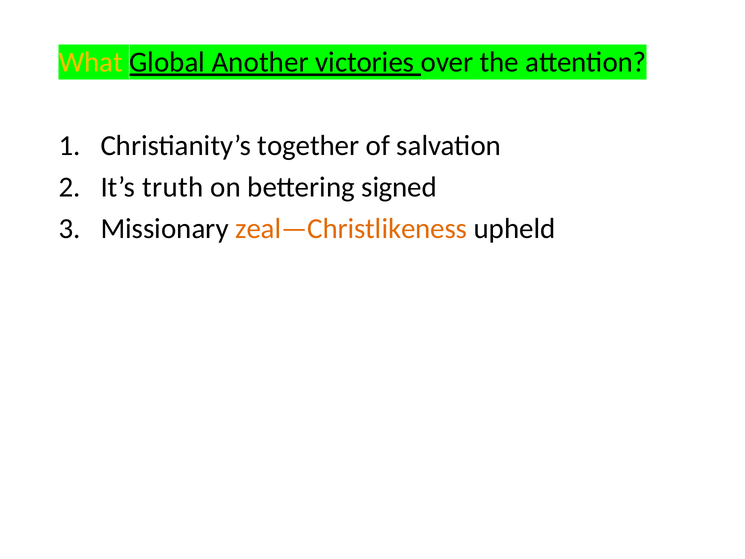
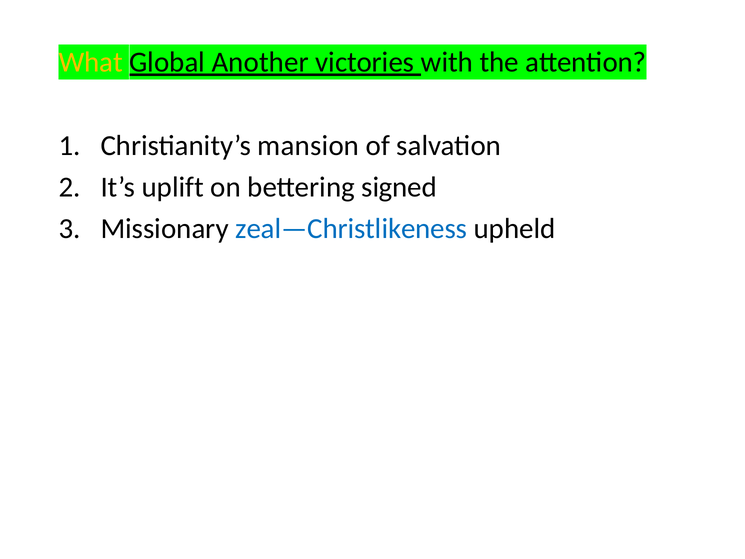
over: over -> with (447, 62)
together: together -> mansion (308, 145)
truth: truth -> uplift (173, 187)
zeal—Christlikeness colour: orange -> blue (351, 229)
